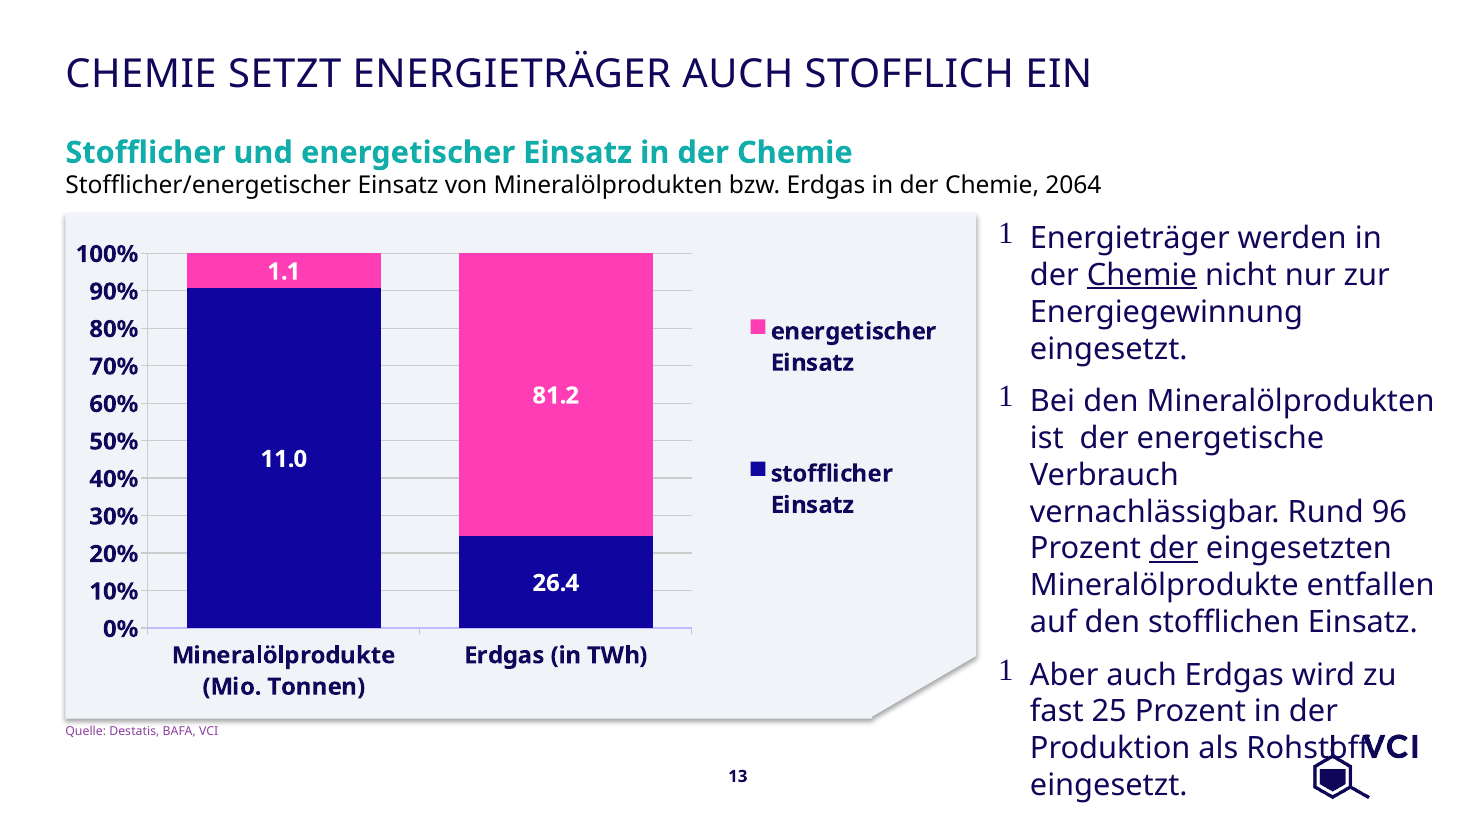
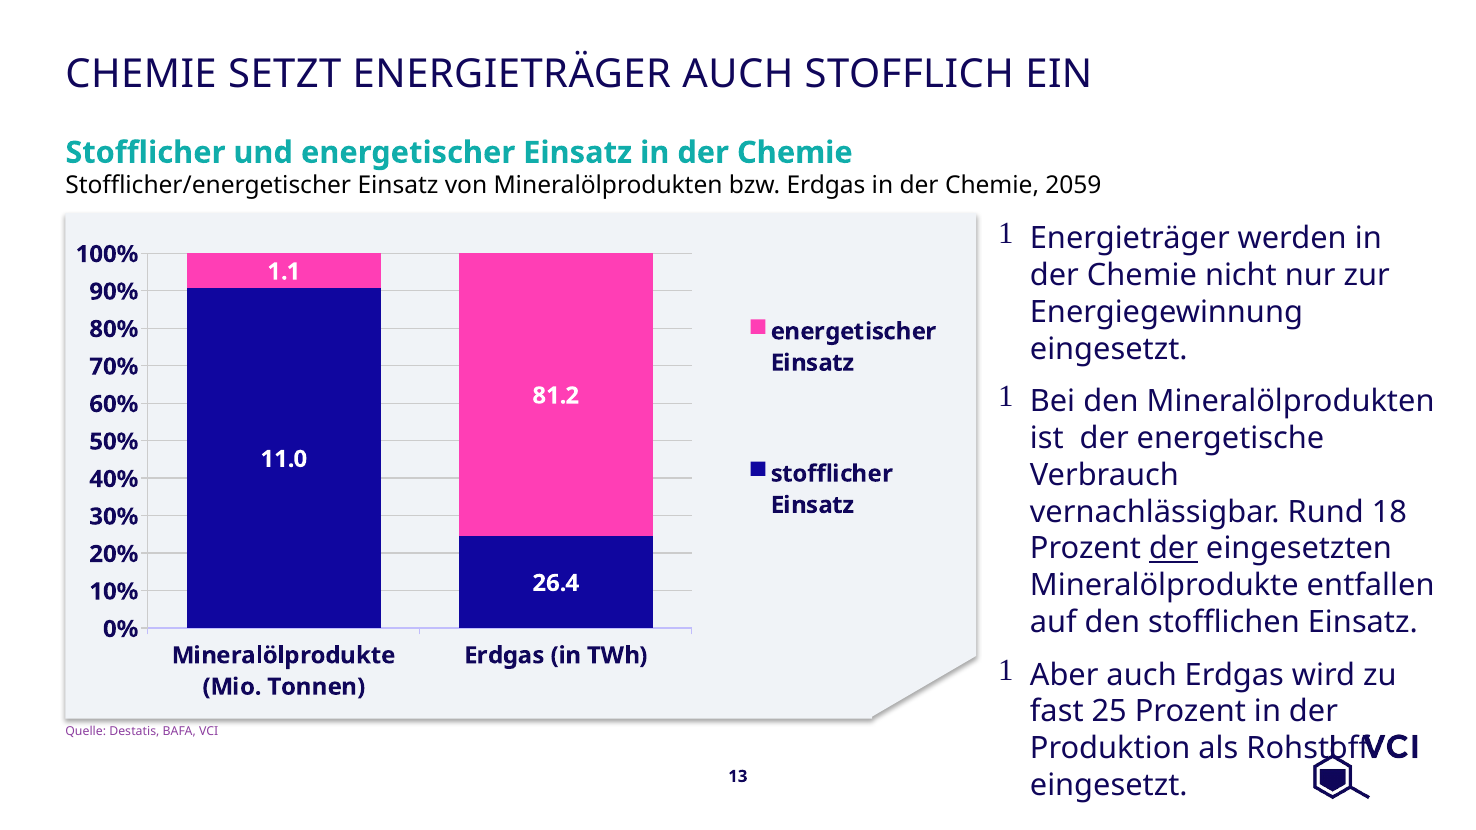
2064: 2064 -> 2059 (1073, 186)
Chemie underline: present -> none (1142, 275)
96: 96 -> 18 (1389, 512)
